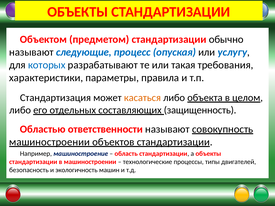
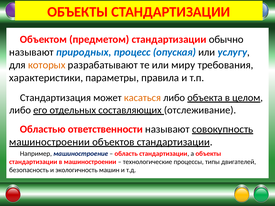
следующие: следующие -> природных (84, 52)
которых colour: blue -> orange (47, 65)
такая: такая -> миру (183, 65)
защищенность: защищенность -> отслеживание (200, 110)
